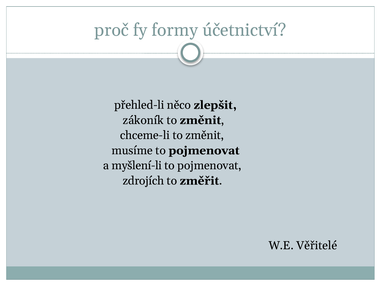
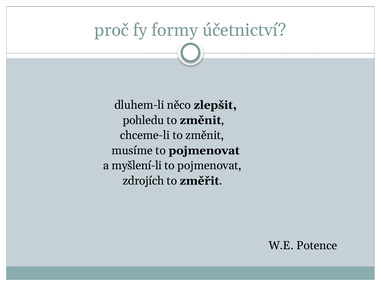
přehled-li: přehled-li -> dluhem-li (139, 105)
zákoník: zákoník -> pohledu (143, 120)
Věřitelé: Věřitelé -> Potence (317, 245)
